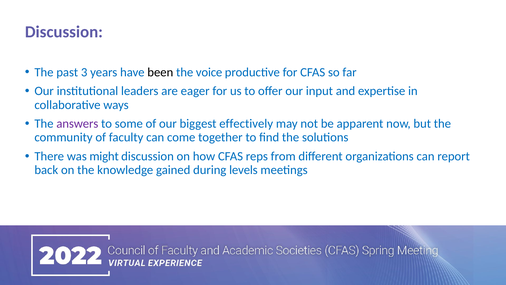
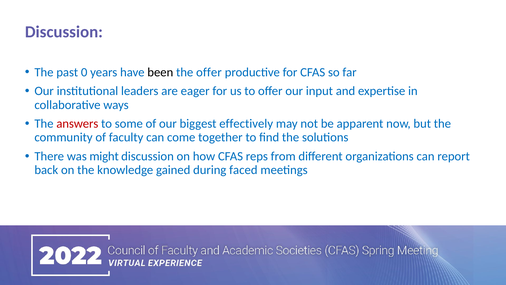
3: 3 -> 0 (84, 72)
the voice: voice -> offer (209, 72)
answers colour: purple -> red (77, 124)
levels: levels -> faced (243, 170)
